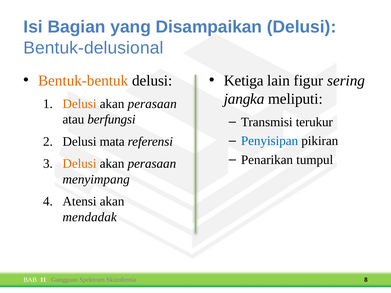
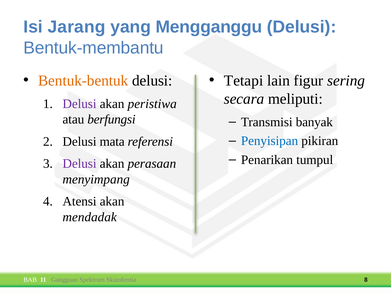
Bagian: Bagian -> Jarang (76, 27)
Disampaikan: Disampaikan -> Mengganggu (209, 27)
Bentuk-delusional: Bentuk-delusional -> Bentuk-membantu (94, 48)
Ketiga: Ketiga -> Tetapi (244, 81)
jangka: jangka -> secara (244, 99)
Delusi colour: orange -> purple (80, 104)
perasaan: perasaan -> peristiwa (152, 104)
terukur: terukur -> banyak (314, 122)
Delusi colour: orange -> purple (80, 164)
